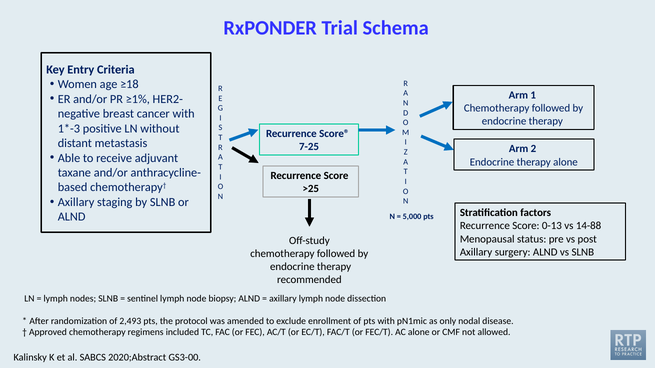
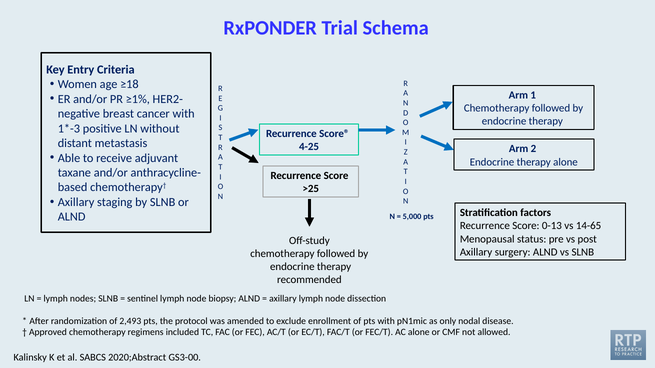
7-25: 7-25 -> 4-25 (309, 147)
14-88: 14-88 -> 14-65 (589, 226)
